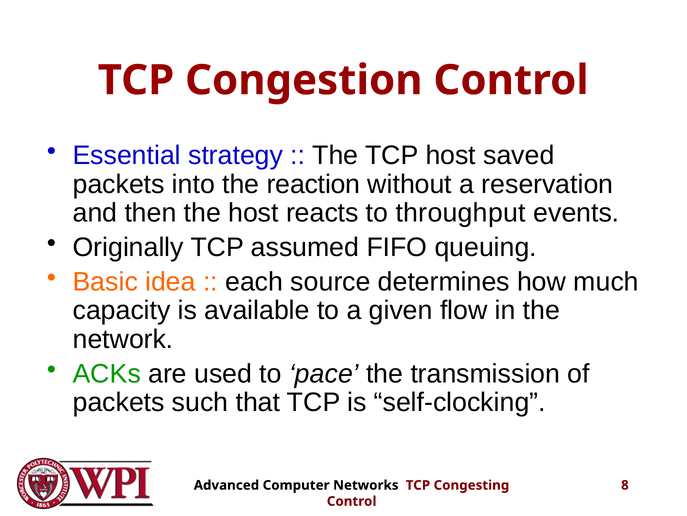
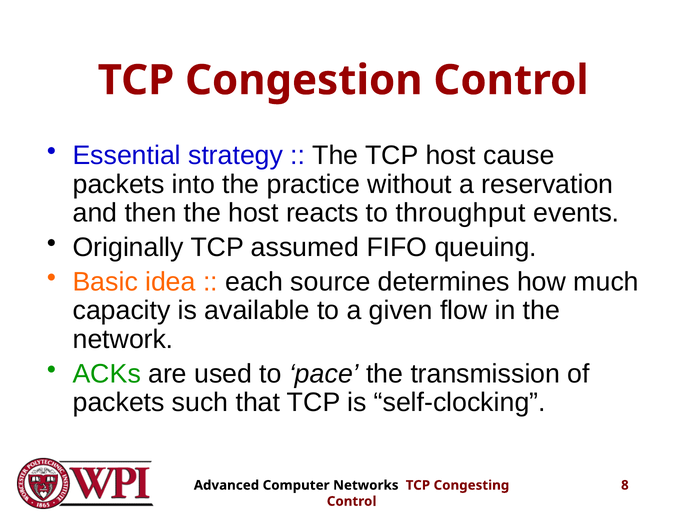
saved: saved -> cause (519, 155)
reaction: reaction -> practice (313, 184)
